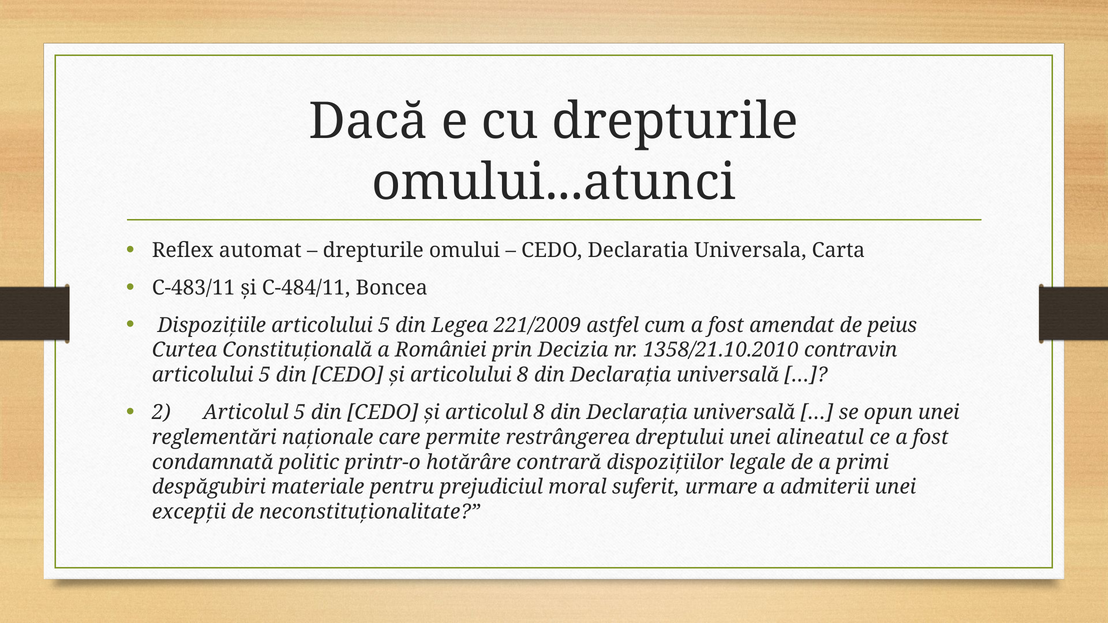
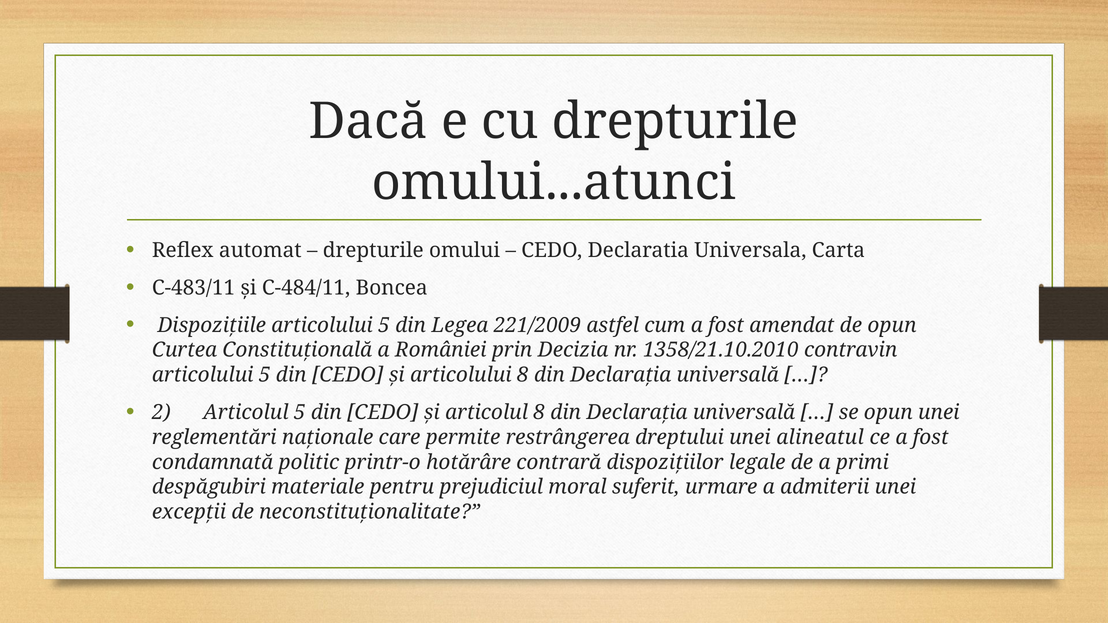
de peius: peius -> opun (892, 325)
